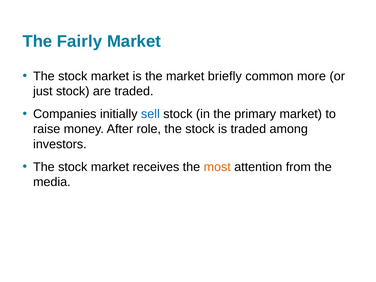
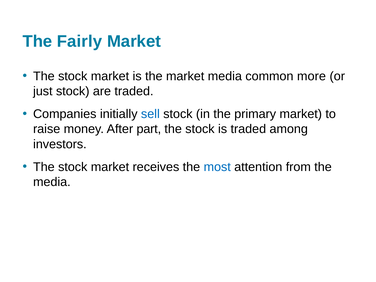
market briefly: briefly -> media (225, 76)
role: role -> part (149, 129)
most colour: orange -> blue (217, 167)
